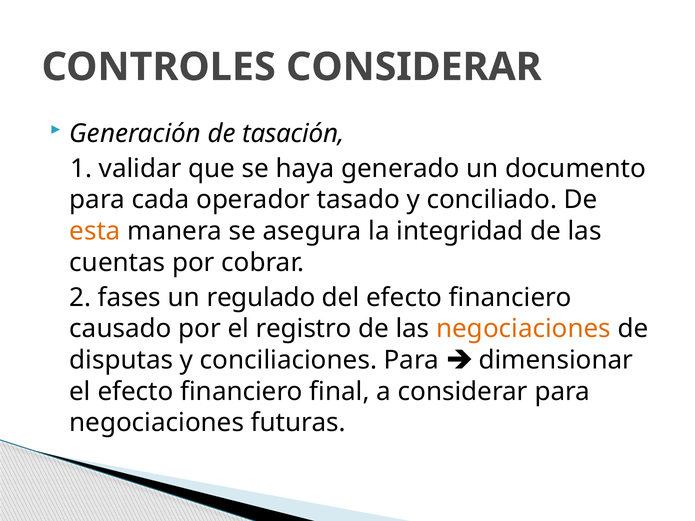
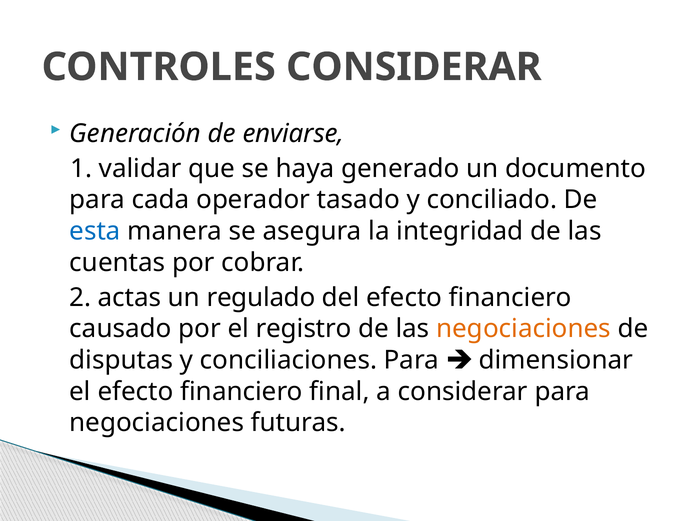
tasación: tasación -> enviarse (293, 133)
esta colour: orange -> blue (95, 231)
fases: fases -> actas (130, 298)
